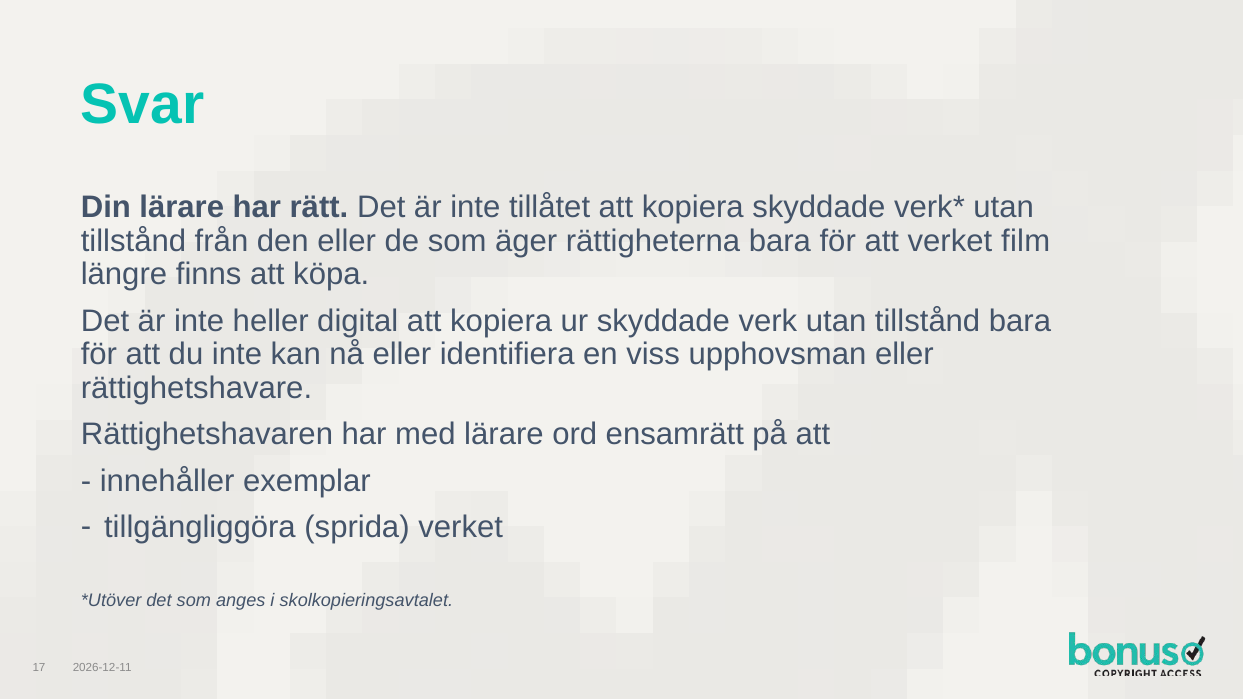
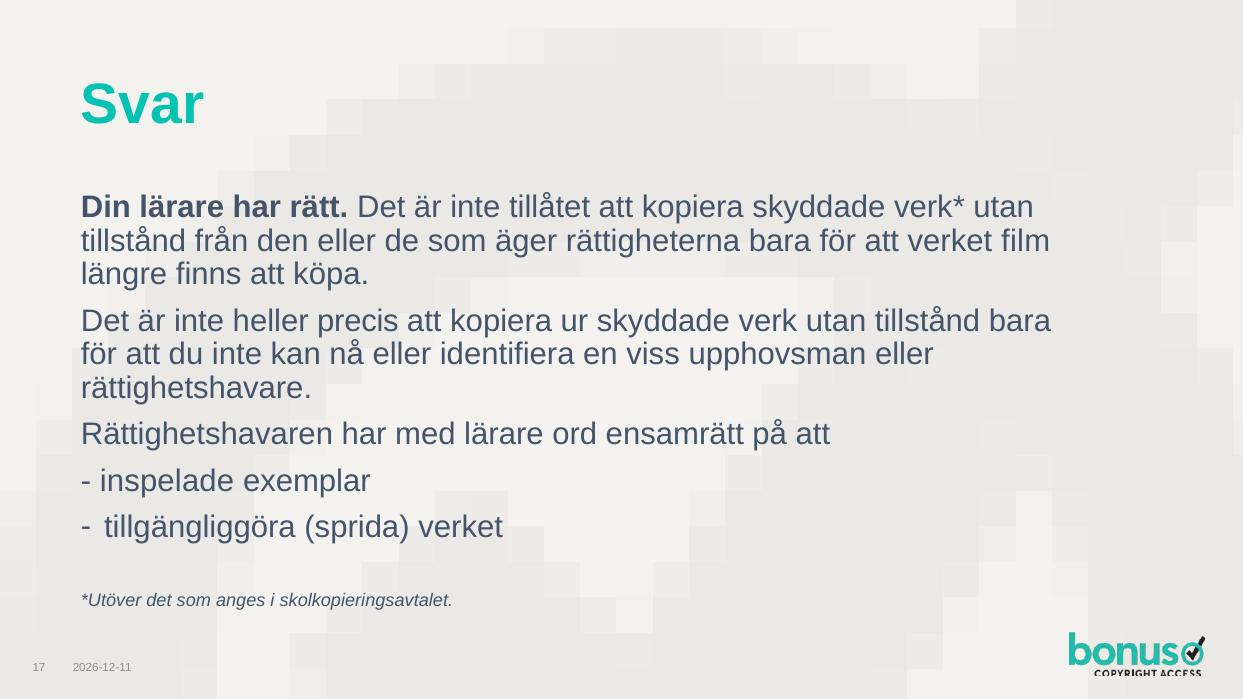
digital: digital -> precis (358, 321)
innehåller: innehåller -> inspelade (167, 481)
